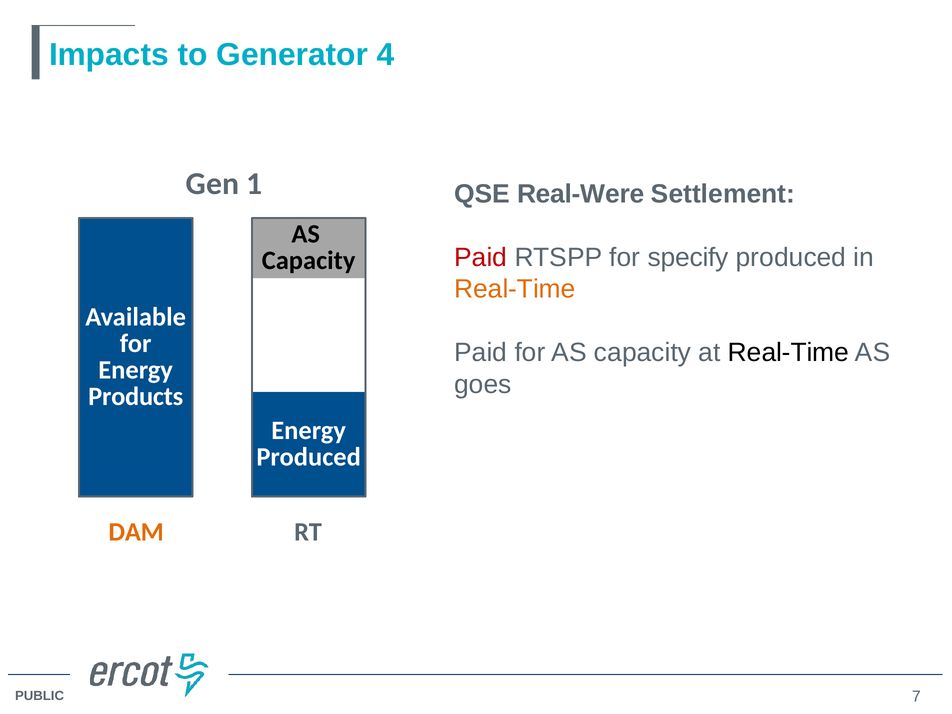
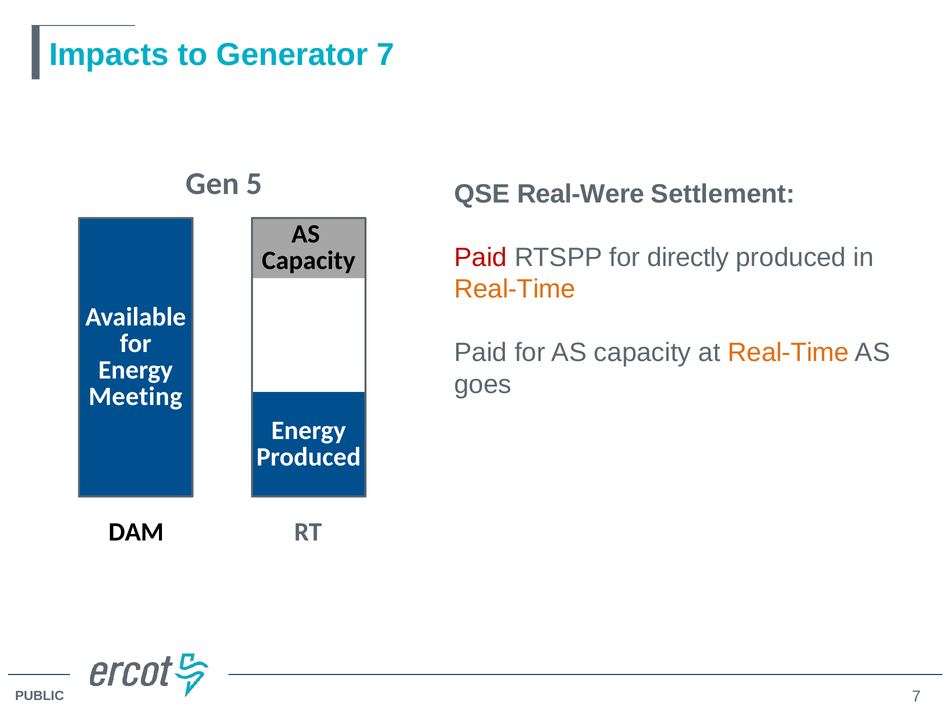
Generator 4: 4 -> 7 (386, 55)
1: 1 -> 5 (254, 184)
specify: specify -> directly (688, 257)
Real-Time colour: black -> orange (788, 353)
Products: Products -> Meeting (135, 396)
DAM colour: orange -> black (136, 532)
